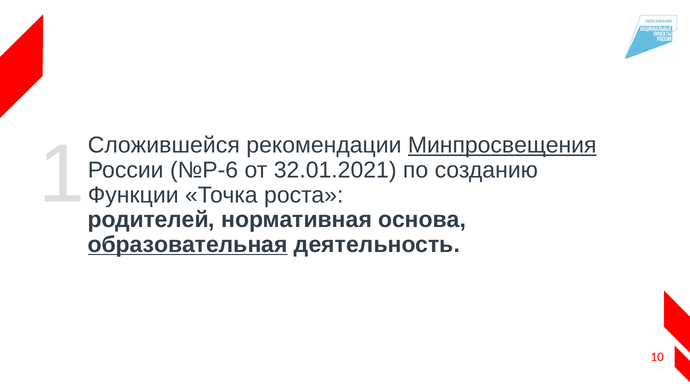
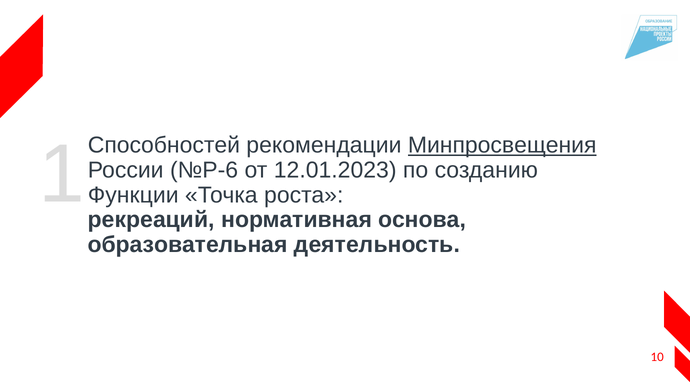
Сложившейся: Сложившейся -> Способностей (164, 145)
32.01.2021: 32.01.2021 -> 12.01.2023 (335, 170)
родителей: родителей -> рекреаций (151, 220)
образовательная underline: present -> none (188, 245)
